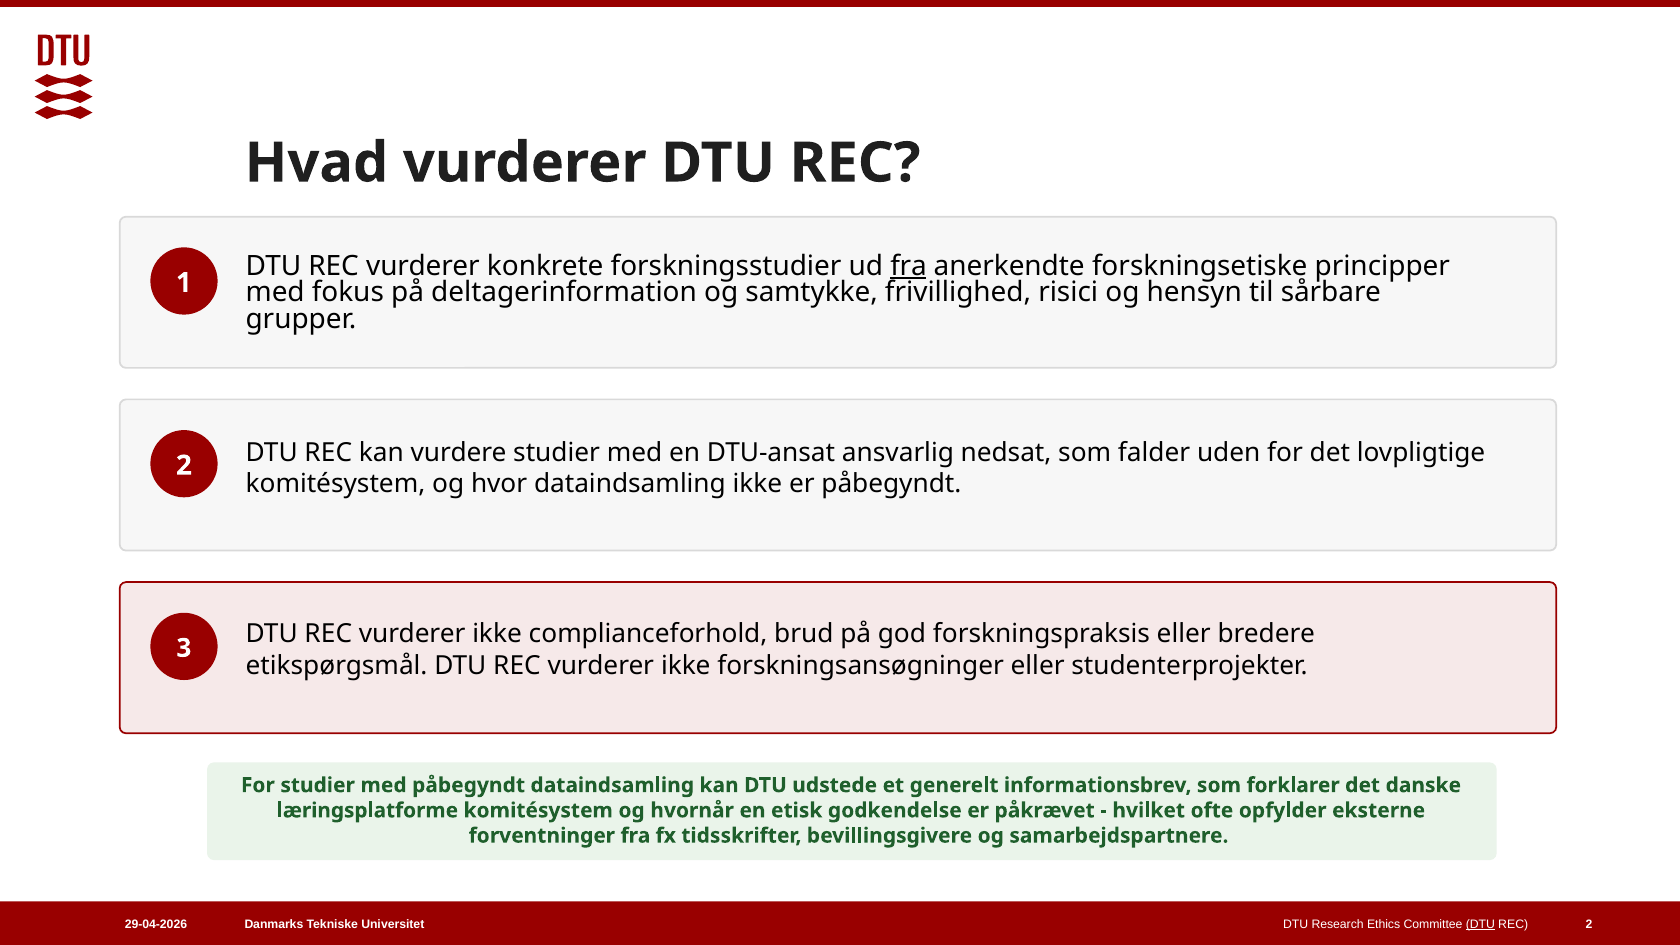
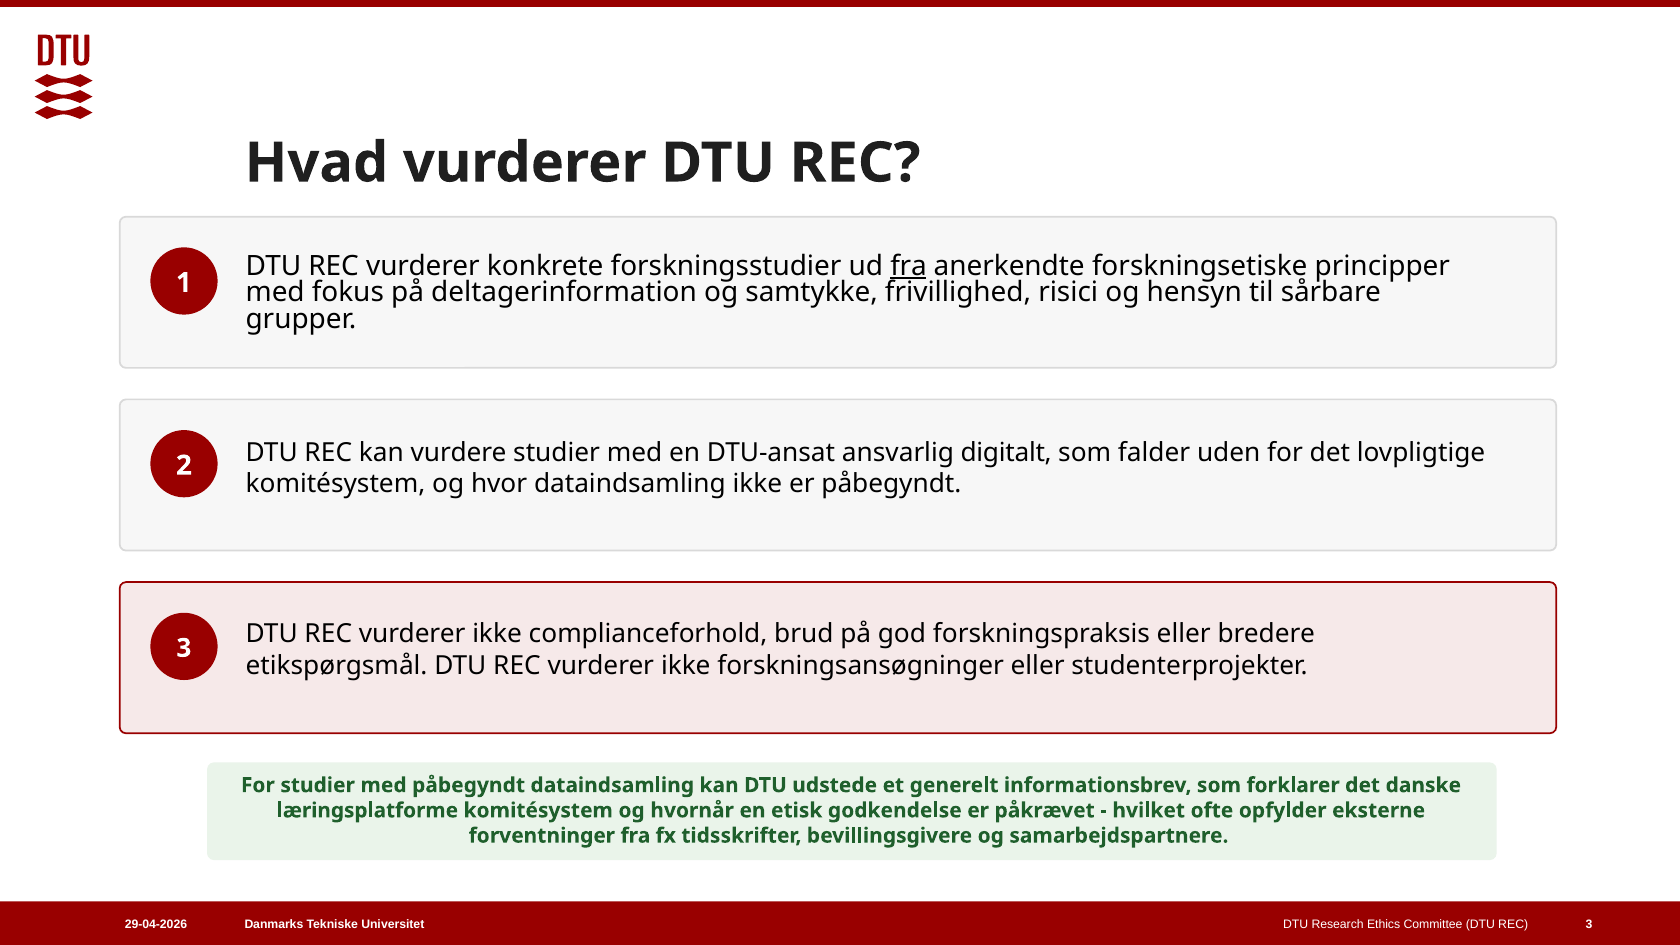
nedsat: nedsat -> digitalt (1006, 453)
DTU underline: present -> none (1480, 924)
REC 2: 2 -> 3 (1589, 924)
